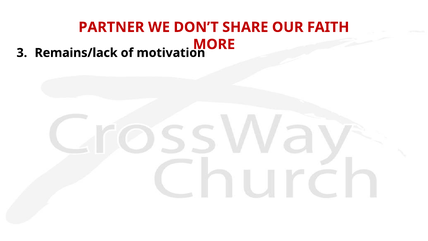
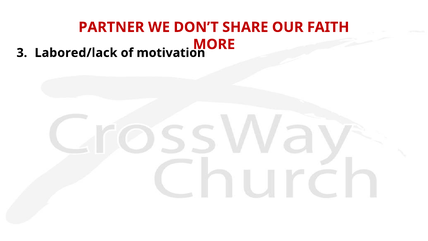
Remains/lack: Remains/lack -> Labored/lack (76, 53)
